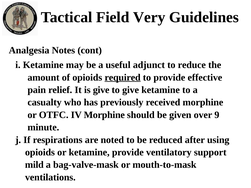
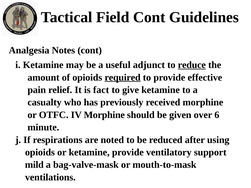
Field Very: Very -> Cont (149, 17)
reduce underline: none -> present (192, 65)
is give: give -> fact (101, 90)
9: 9 -> 6 (217, 115)
